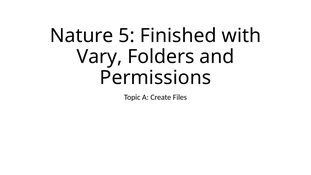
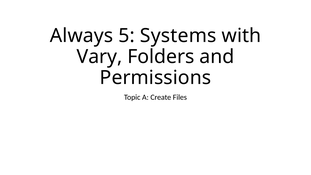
Nature: Nature -> Always (82, 36)
Finished: Finished -> Systems (178, 36)
